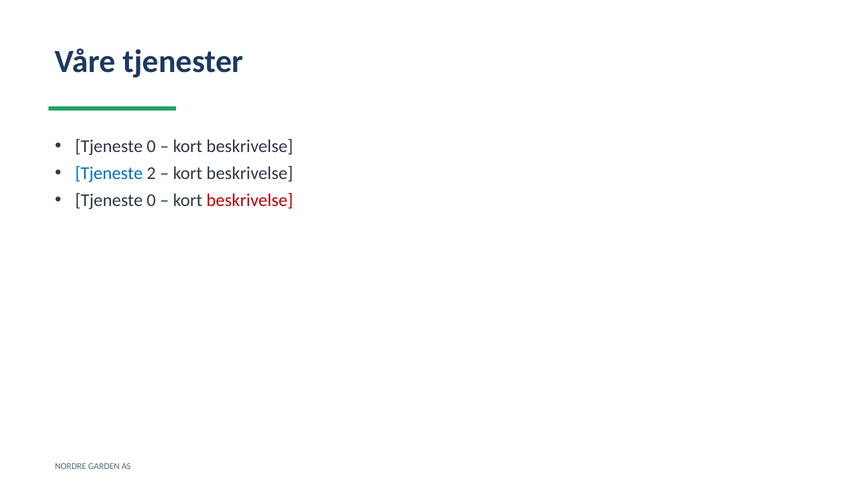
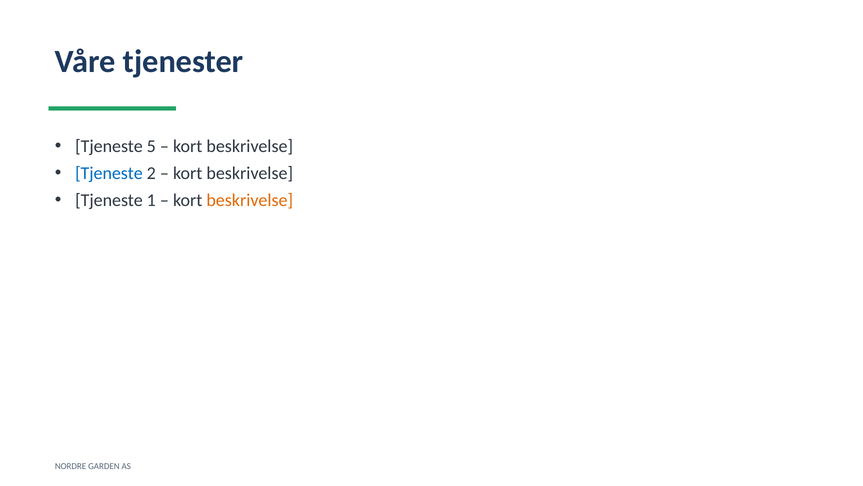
0: 0 -> 5 (151, 146)
0: 0 -> 1 (151, 200)
beskrivelse colour: red -> orange (250, 200)
